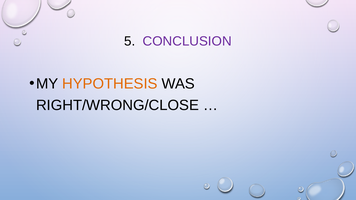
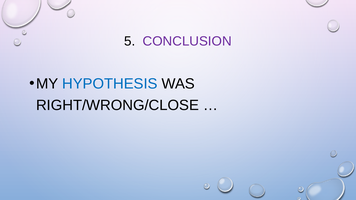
HYPOTHESIS colour: orange -> blue (110, 84)
